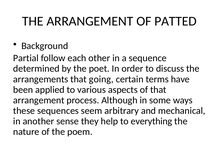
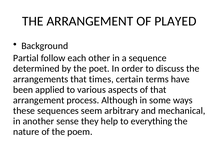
PATTED: PATTED -> PLAYED (175, 21)
going: going -> times (101, 79)
